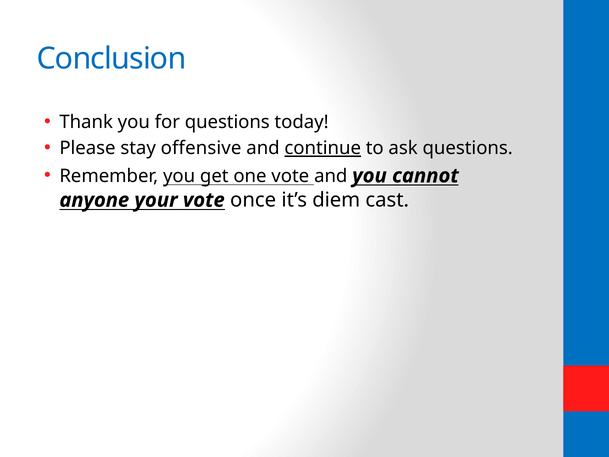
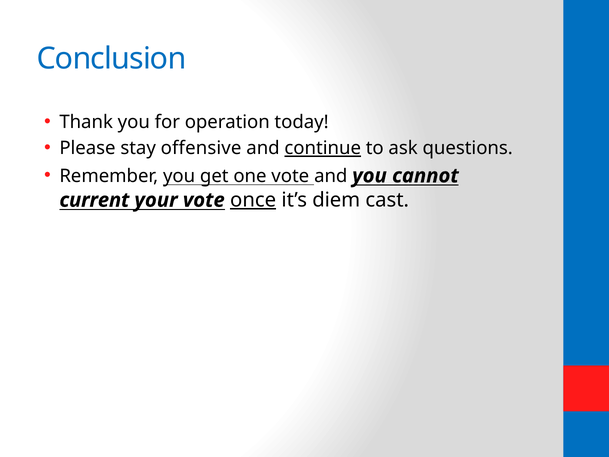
for questions: questions -> operation (227, 122)
anyone: anyone -> current (94, 200)
once underline: none -> present (253, 200)
